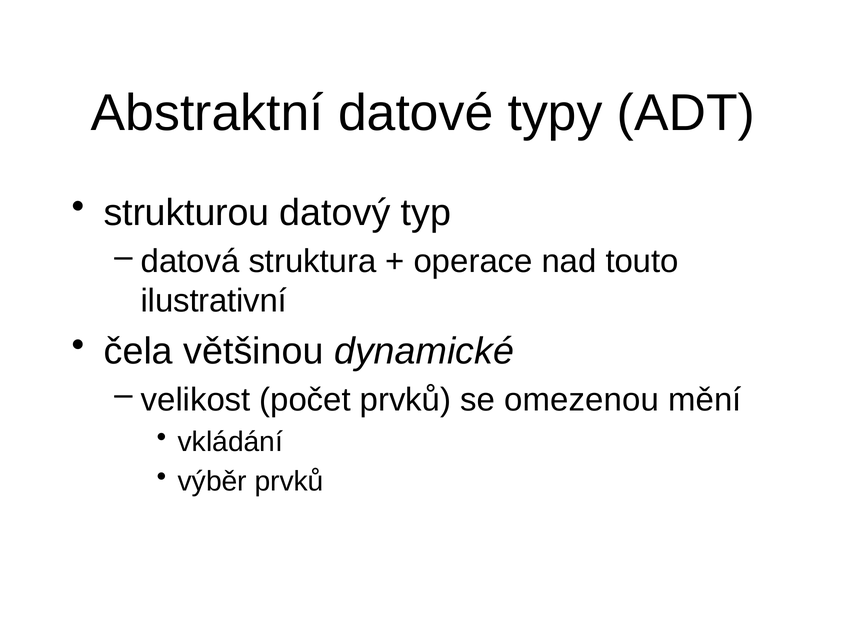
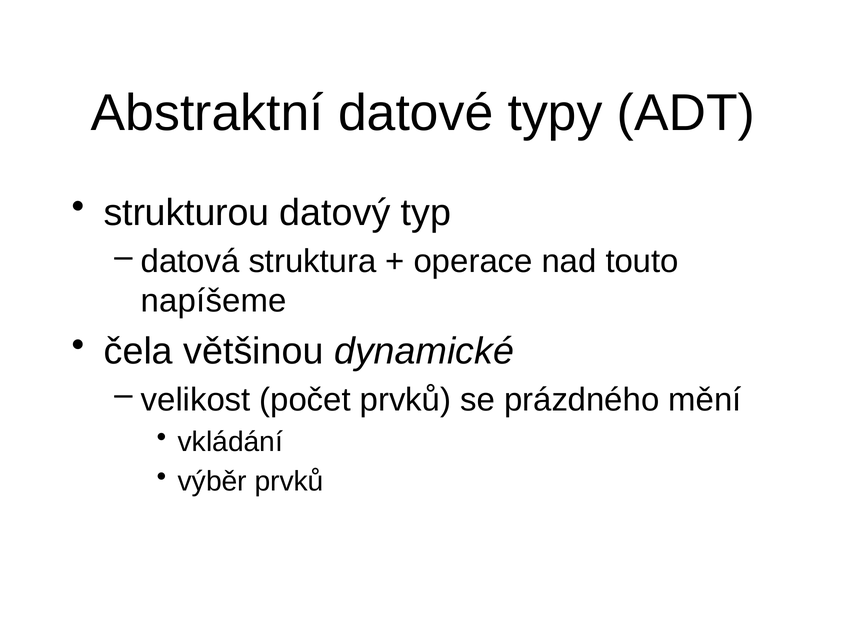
ilustrativní: ilustrativní -> napíšeme (214, 301)
omezenou: omezenou -> prázdného (582, 400)
